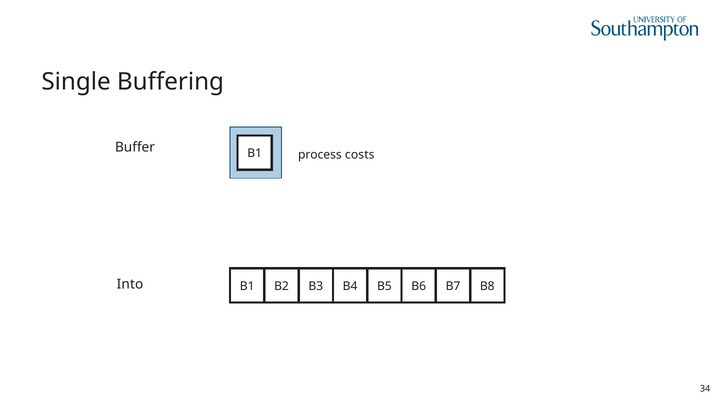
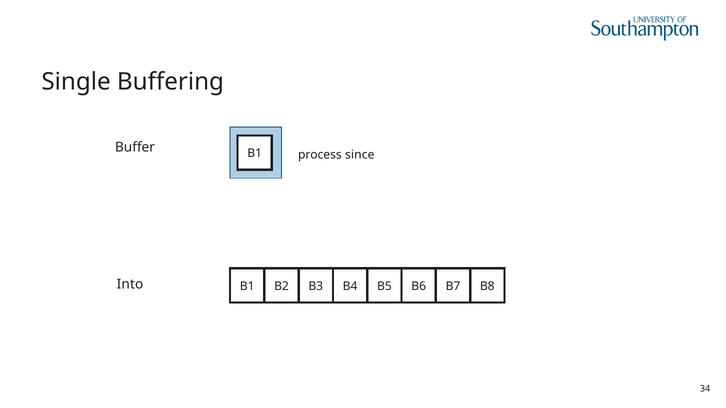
costs: costs -> since (360, 155)
